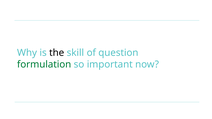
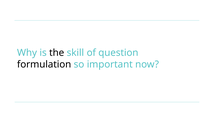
formulation colour: green -> black (44, 65)
